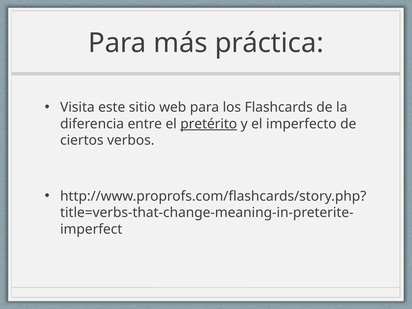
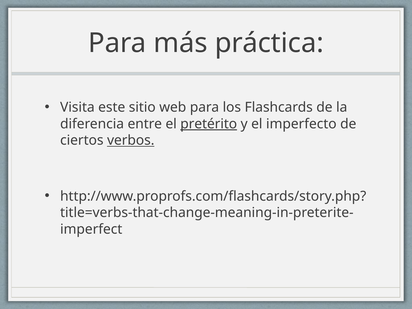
verbos underline: none -> present (131, 140)
